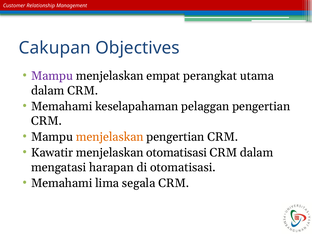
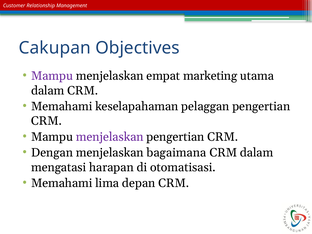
perangkat: perangkat -> marketing (210, 76)
menjelaskan colour: orange -> purple (110, 137)
Kawatir: Kawatir -> Dengan (52, 153)
menjelaskan otomatisasi: otomatisasi -> bagaimana (176, 153)
segala: segala -> depan (139, 183)
